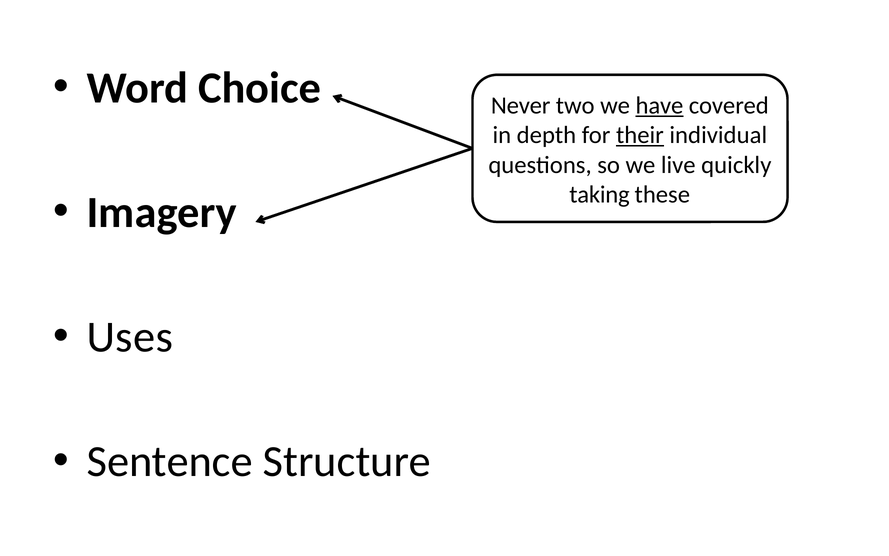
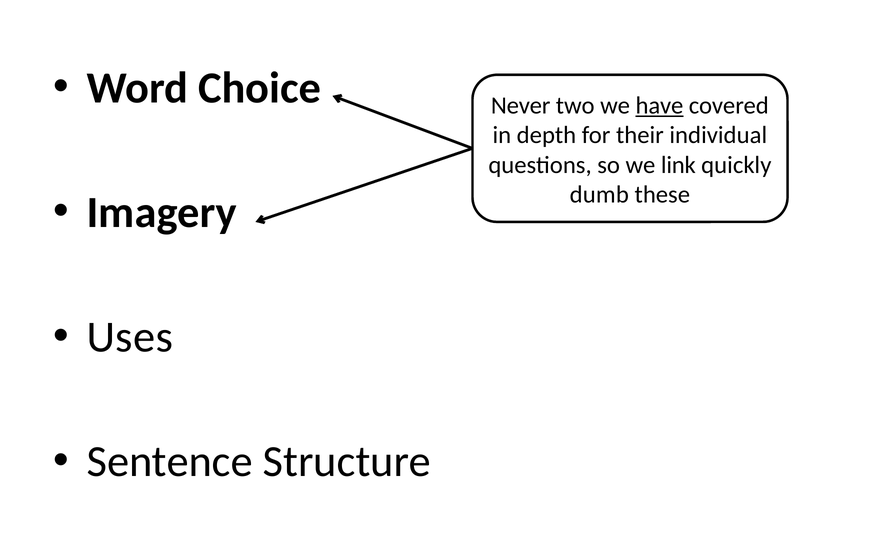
their underline: present -> none (640, 135)
live: live -> link (678, 165)
taking: taking -> dumb (599, 194)
